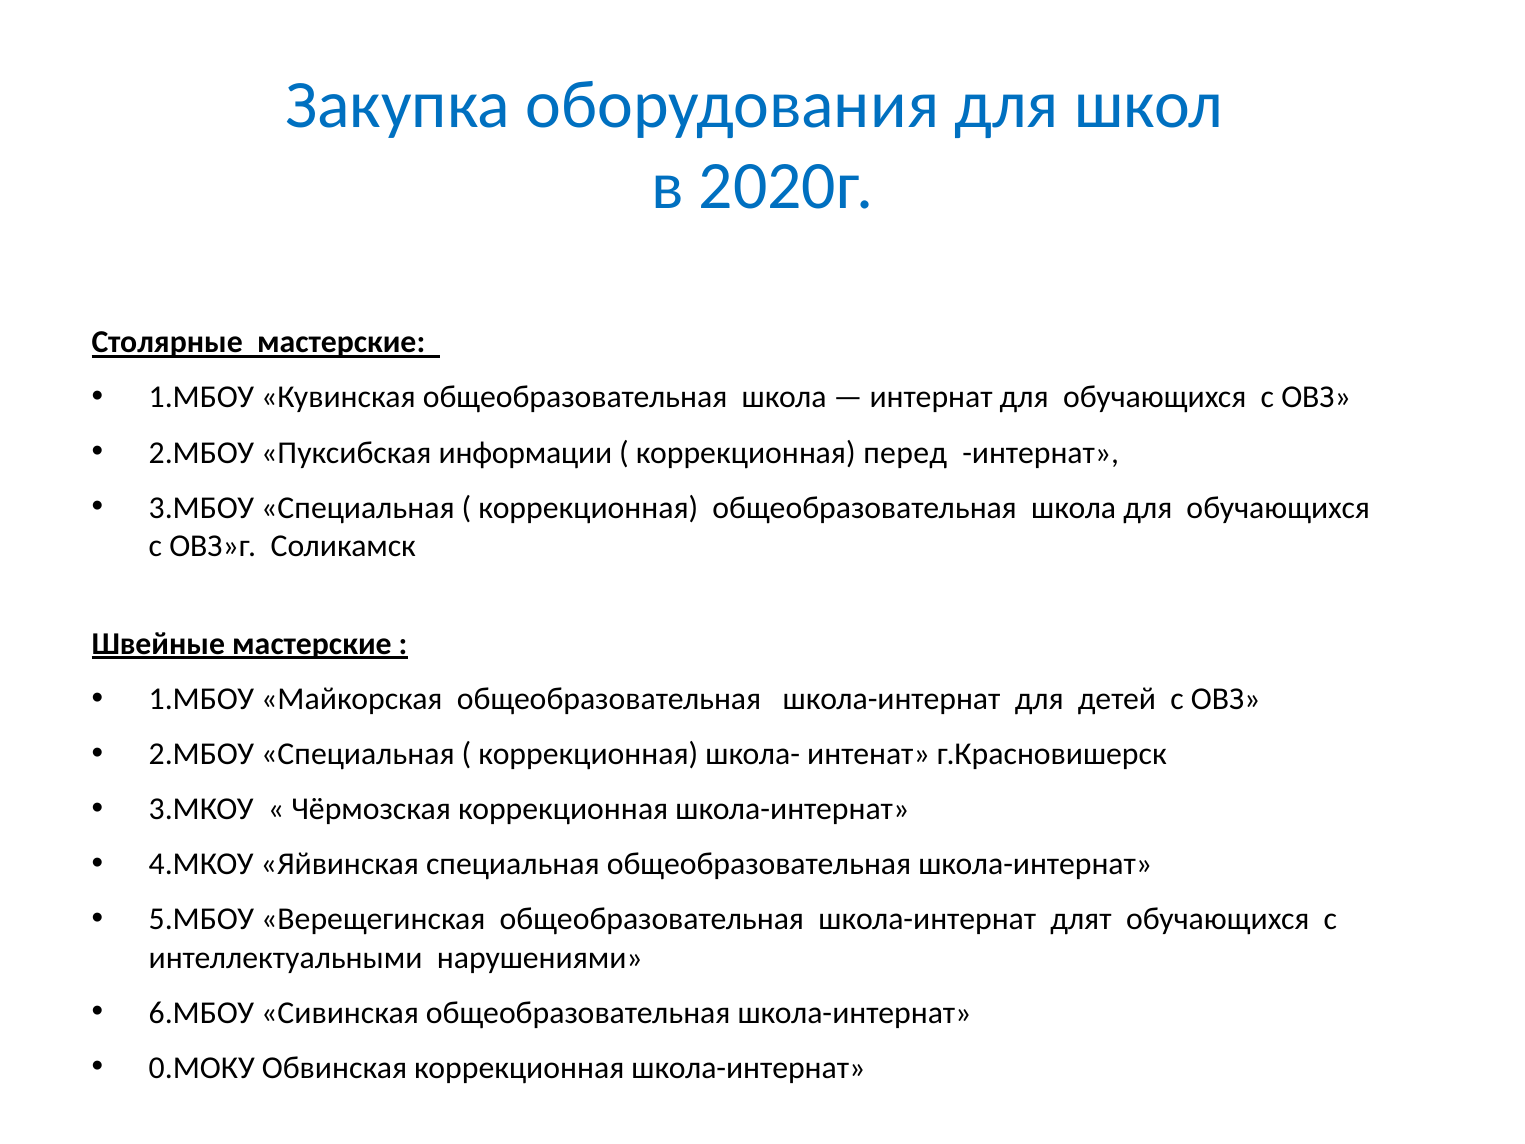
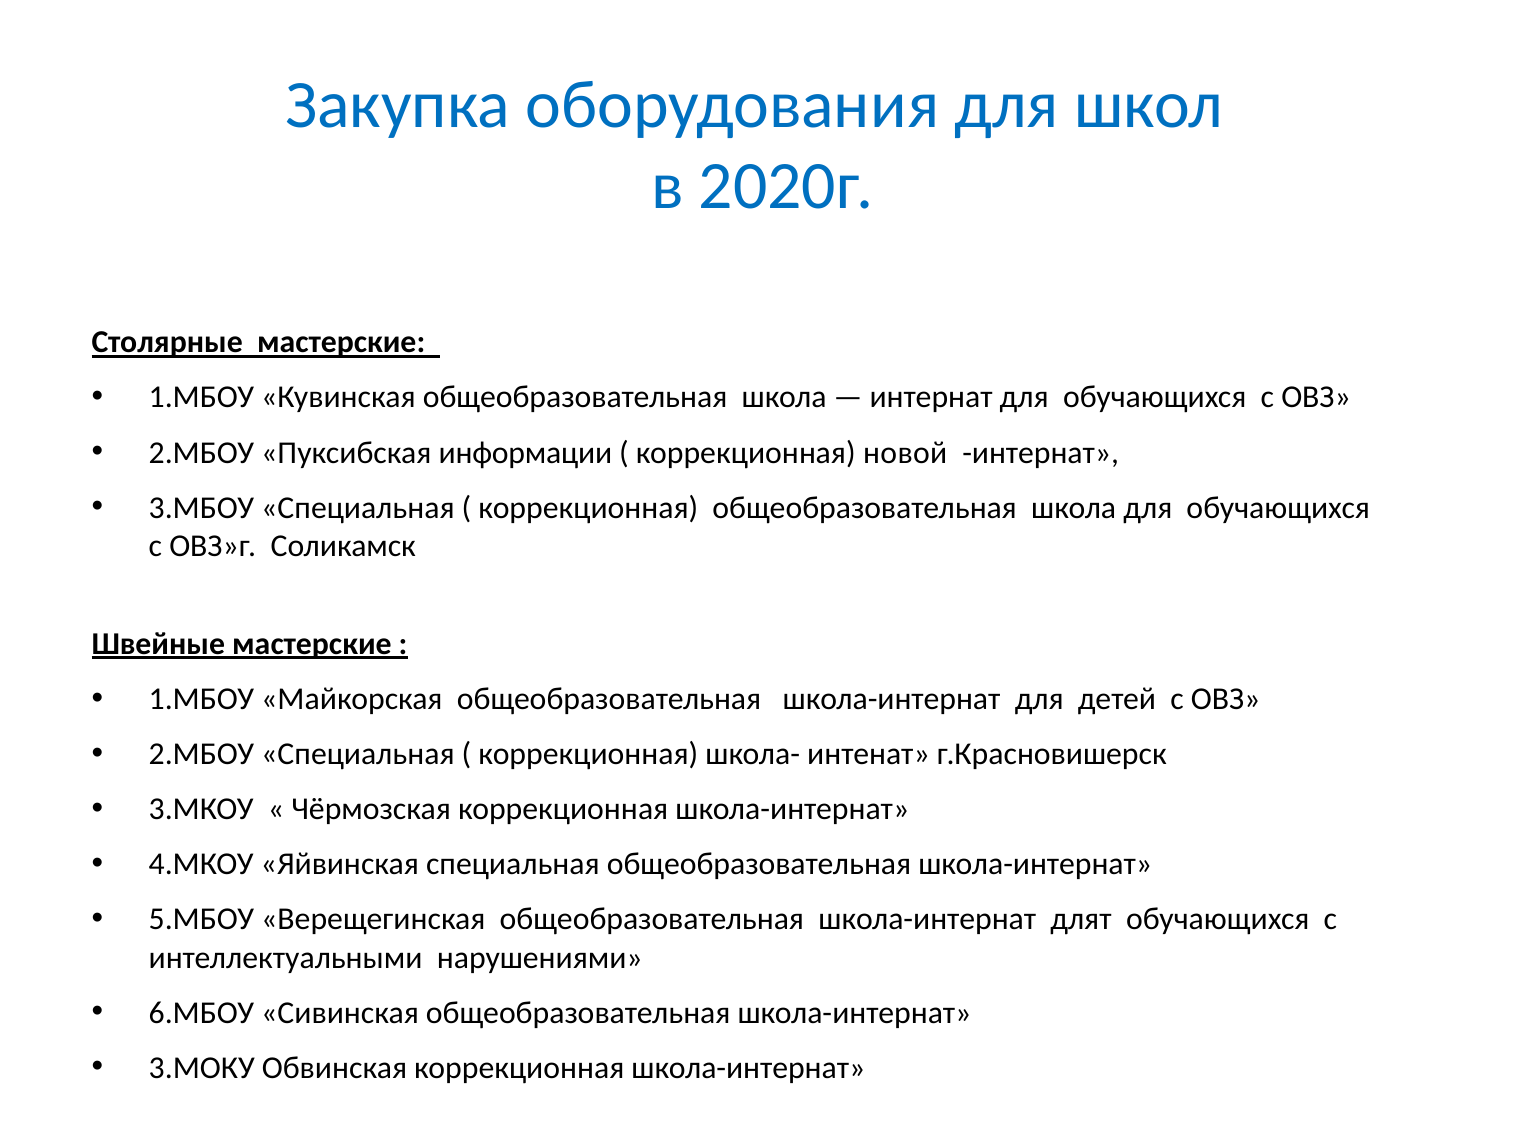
перед: перед -> новой (905, 452)
0.МОКУ: 0.МОКУ -> 3.МОКУ (202, 1067)
